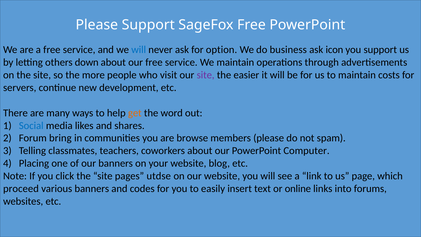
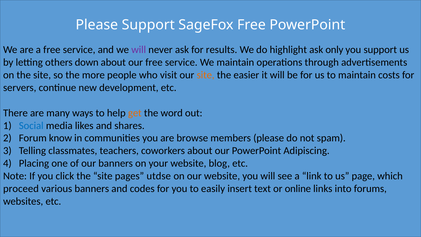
will colour: blue -> purple (139, 50)
option: option -> results (222, 50)
business: business -> highlight (288, 50)
icon: icon -> only (334, 50)
site colour: purple -> orange (206, 75)
bring: bring -> know (60, 138)
Computer: Computer -> Adipiscing (307, 151)
